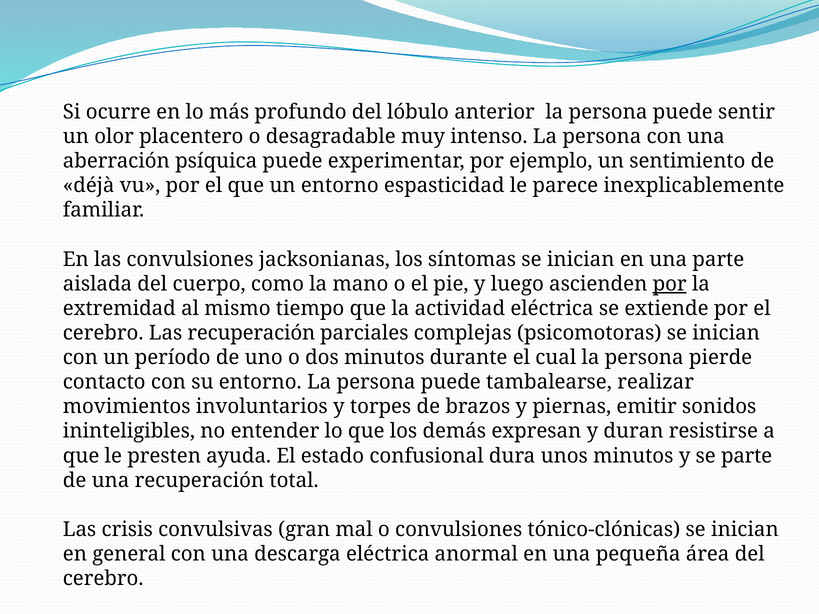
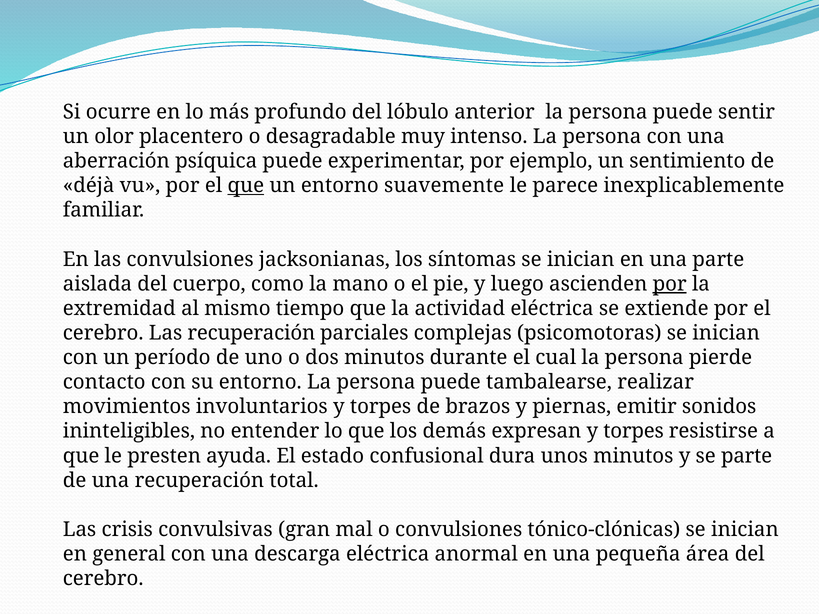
que underline: none -> present (246, 186)
espasticidad: espasticidad -> suavemente (444, 186)
expresan y duran: duran -> torpes (634, 431)
